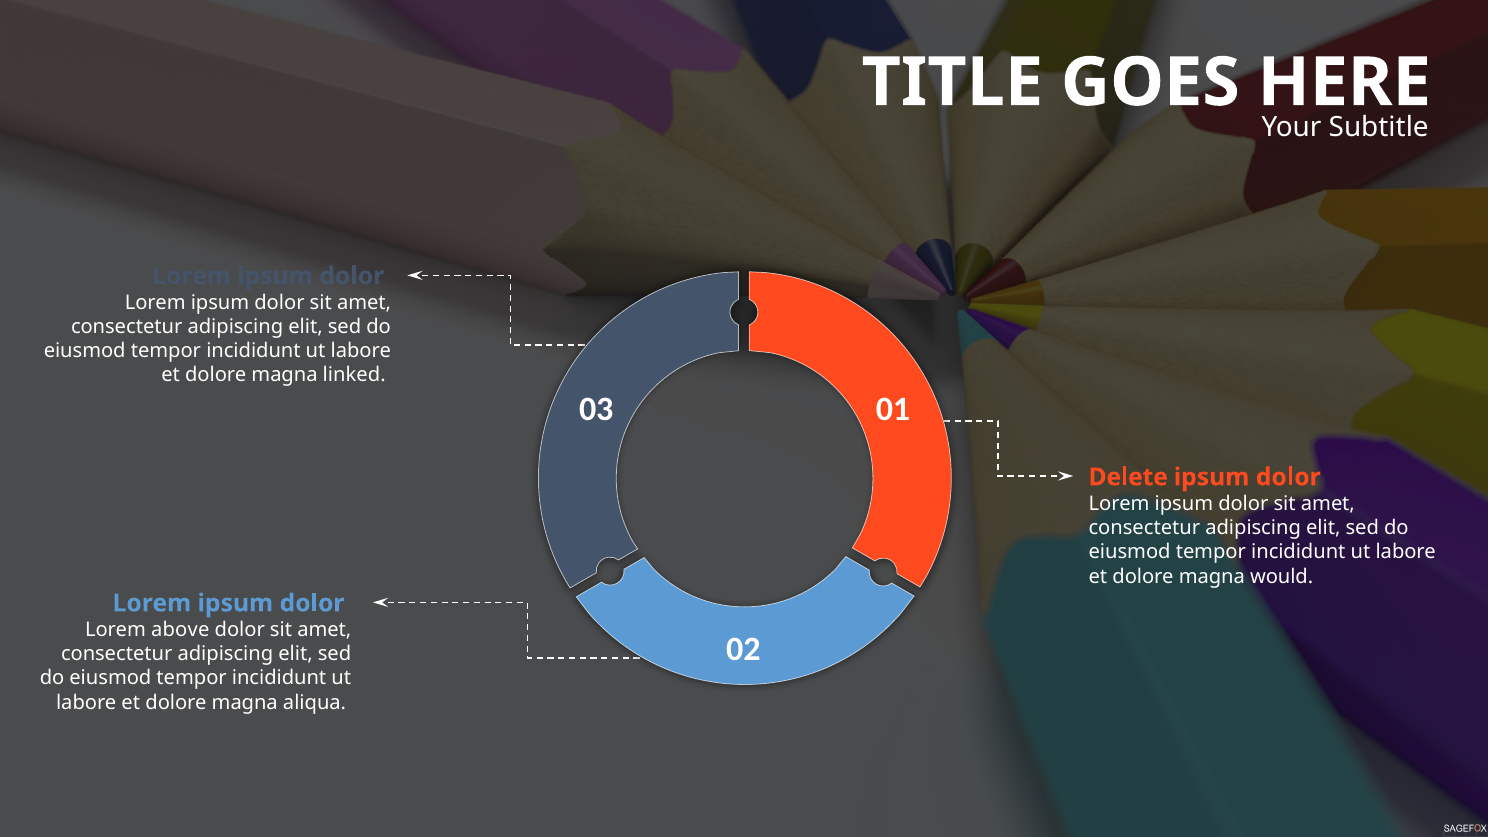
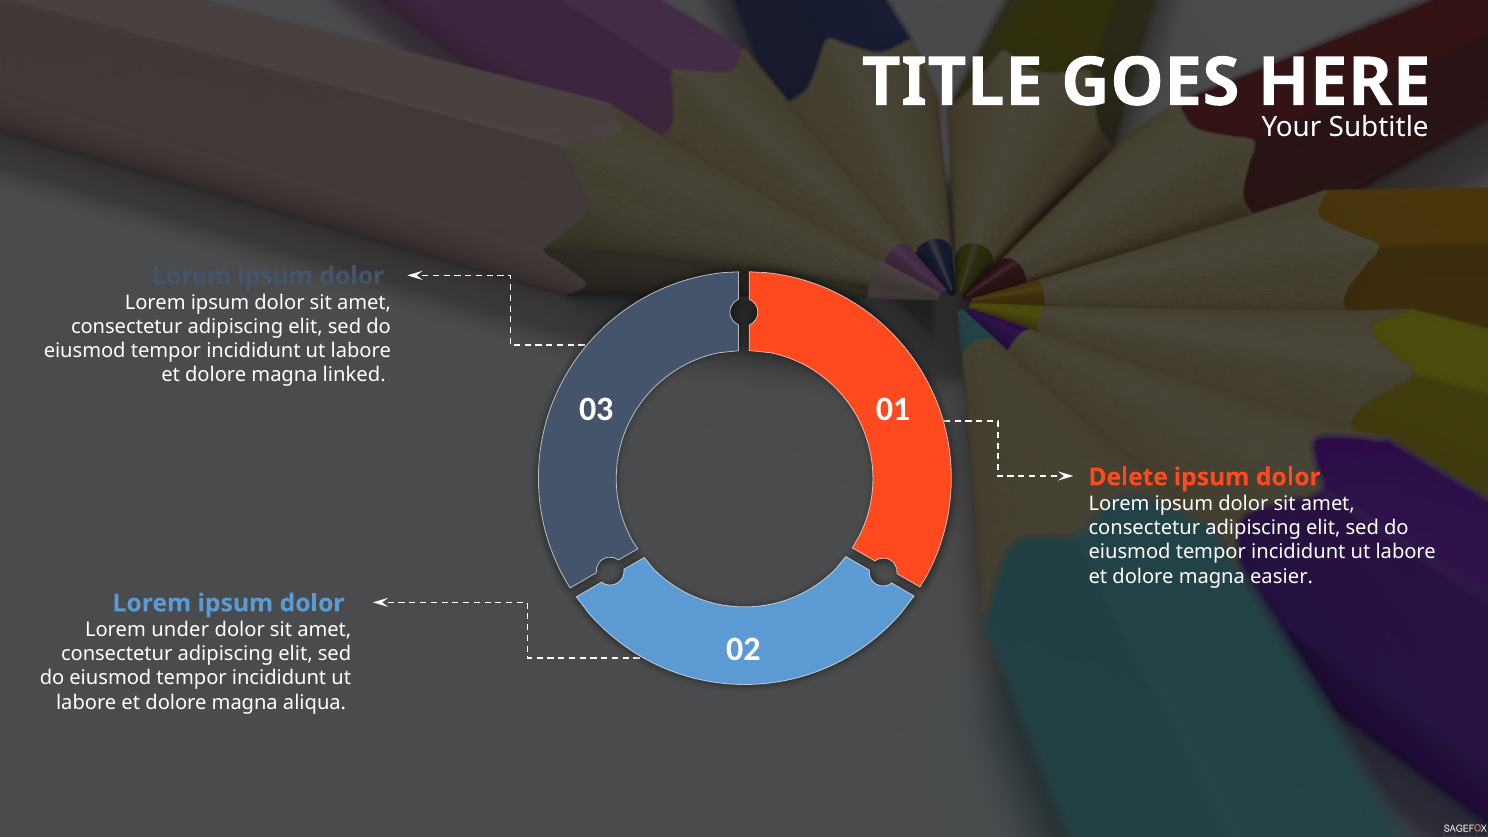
would: would -> easier (1282, 576)
above: above -> under (180, 630)
